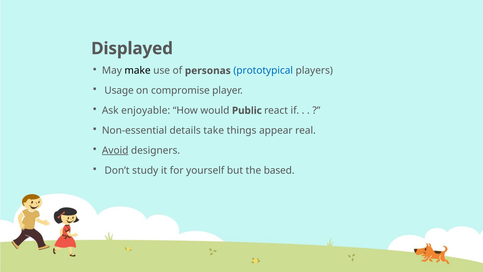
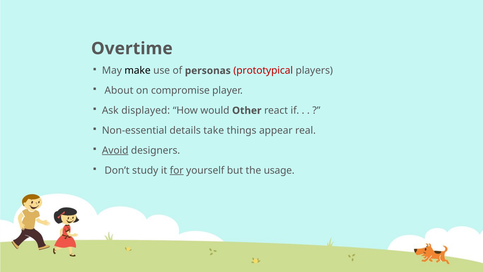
Displayed: Displayed -> Overtime (132, 48)
prototypical colour: blue -> red (263, 71)
Usage: Usage -> About (119, 91)
enjoyable: enjoyable -> displayed (146, 110)
Public: Public -> Other (247, 110)
for underline: none -> present (177, 170)
based: based -> usage (279, 170)
